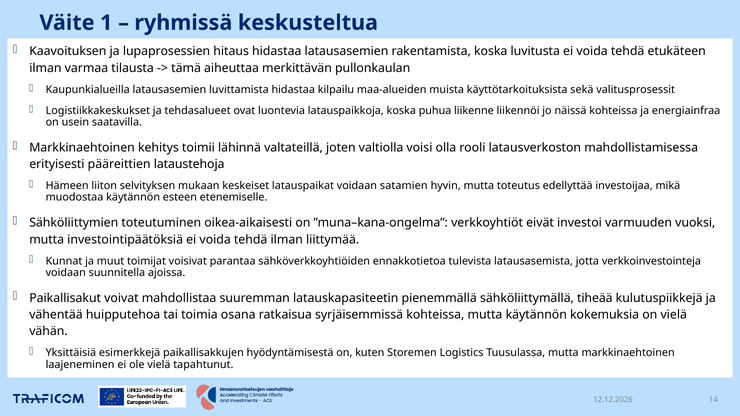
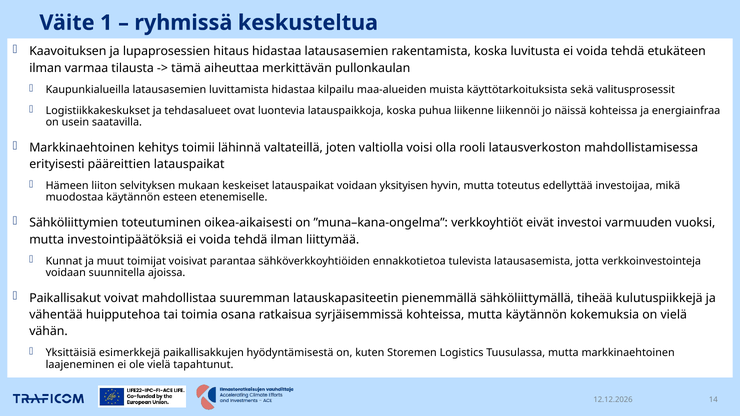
pääreittien lataustehoja: lataustehoja -> latauspaikat (189, 164)
satamien: satamien -> yksityisen (404, 186)
